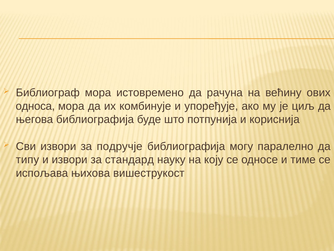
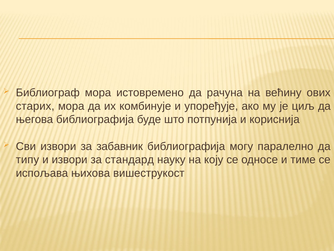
односа: односа -> старих (35, 106)
подручје: подручје -> забавник (120, 146)
